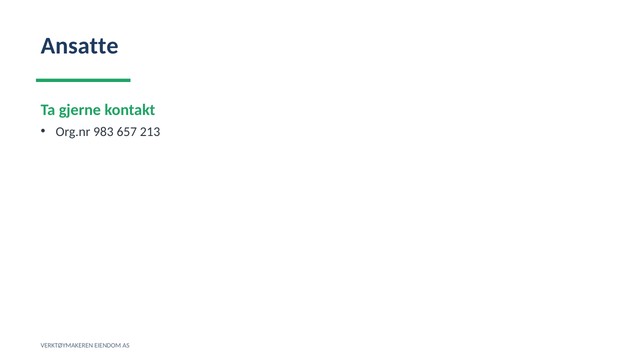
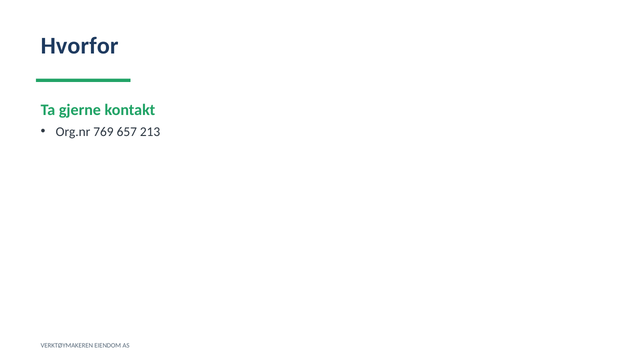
Ansatte: Ansatte -> Hvorfor (80, 46)
983: 983 -> 769 (103, 132)
